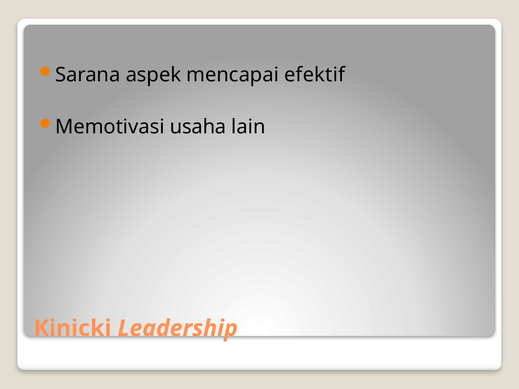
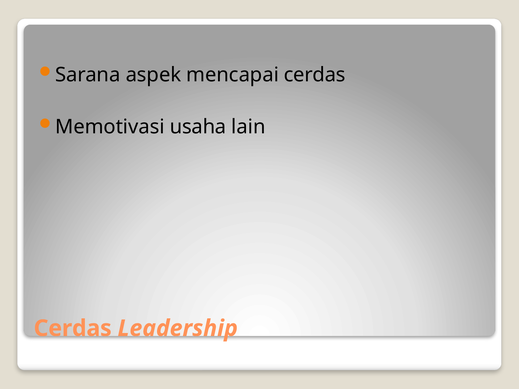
mencapai efektif: efektif -> cerdas (315, 75)
Kinicki: Kinicki -> Cerdas (73, 329)
